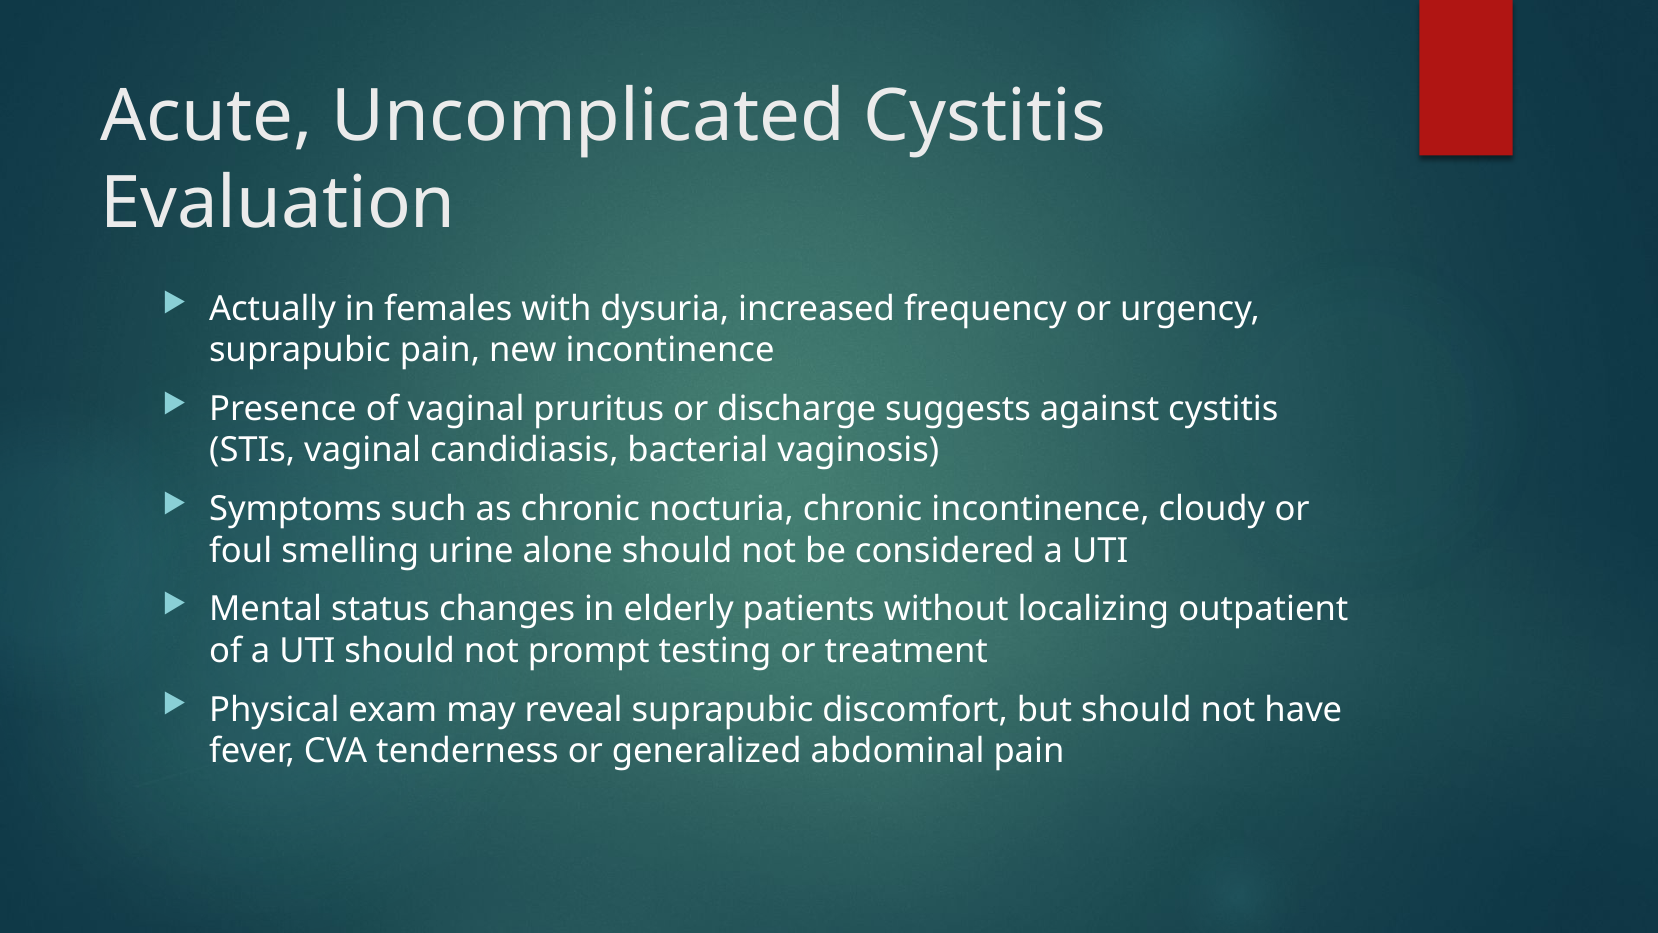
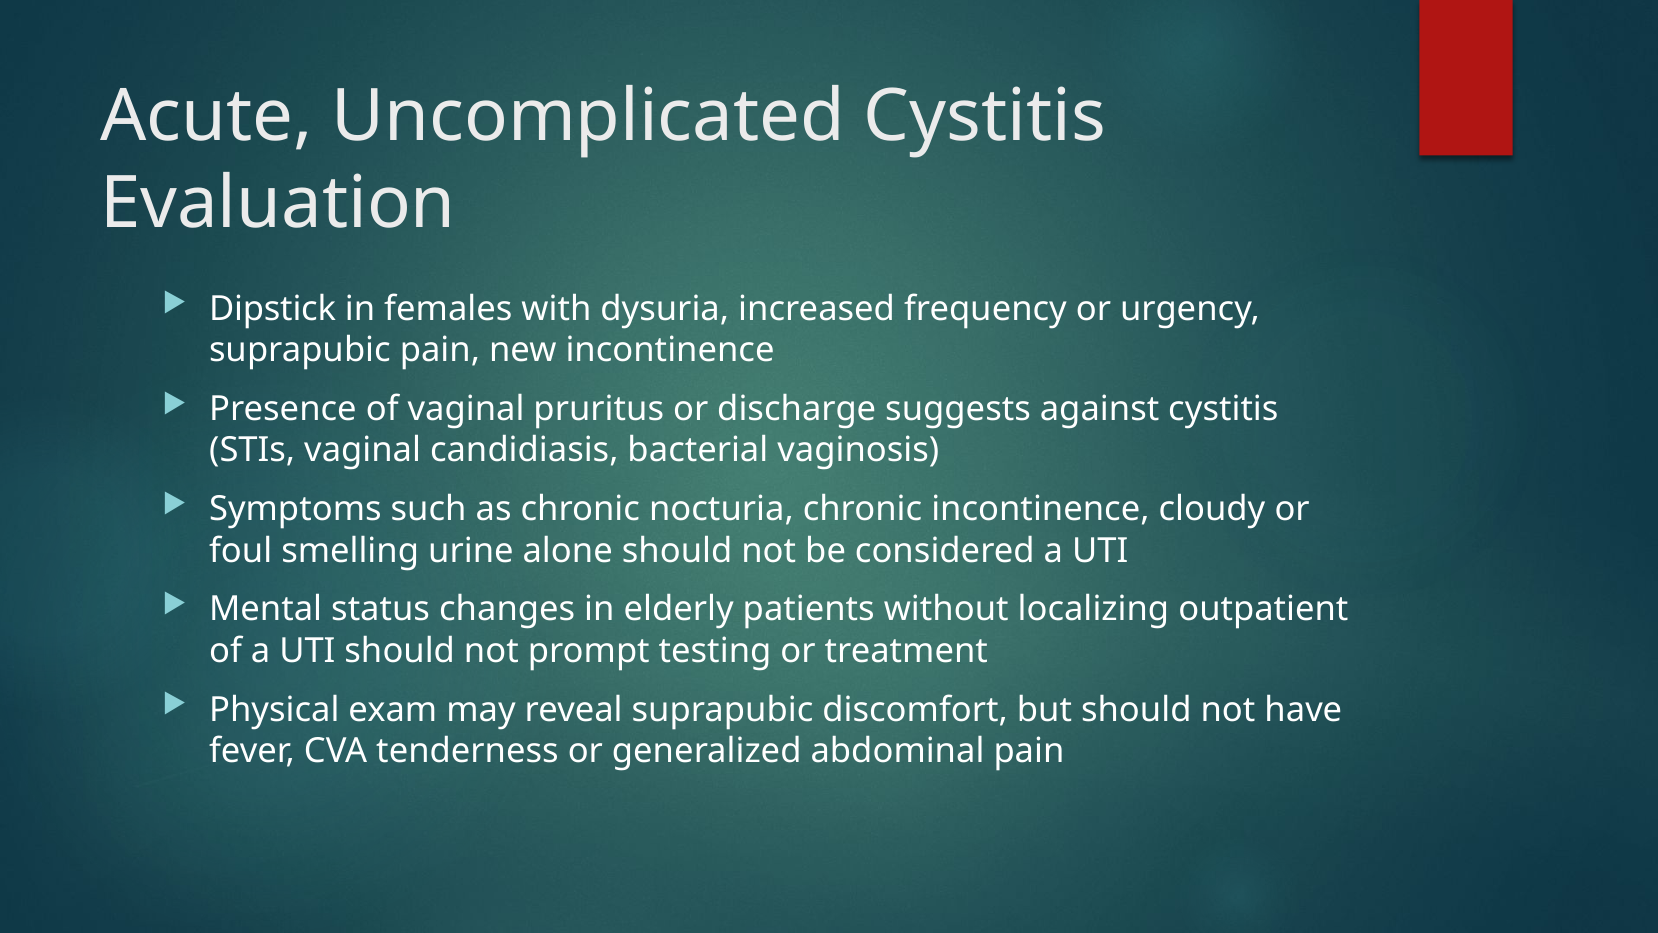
Actually: Actually -> Dipstick (273, 309)
